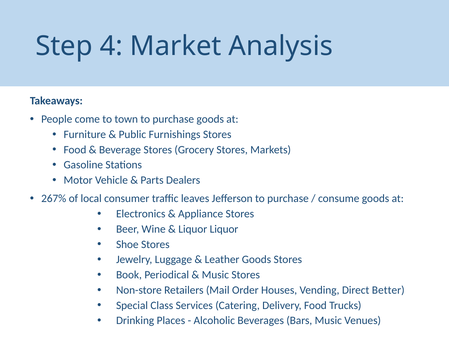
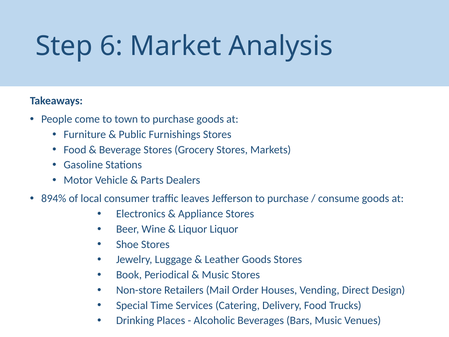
4: 4 -> 6 (111, 46)
267%: 267% -> 894% (54, 198)
Better: Better -> Design (388, 290)
Class: Class -> Time (162, 305)
